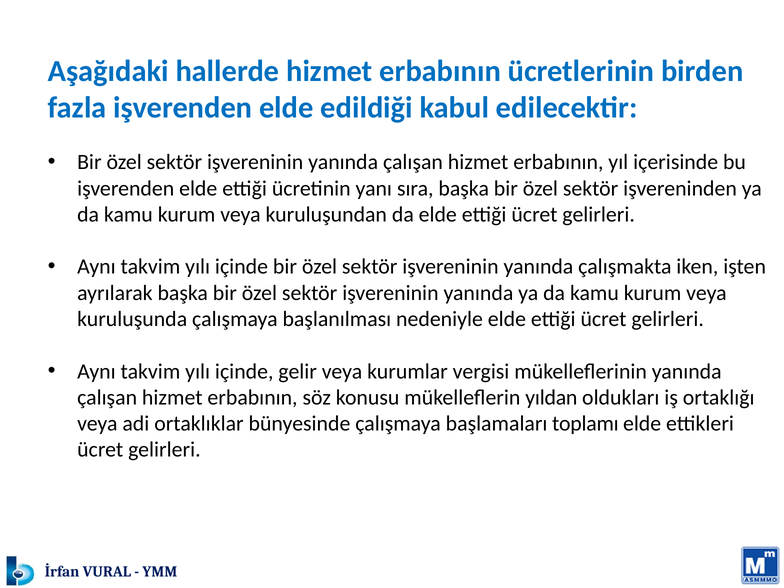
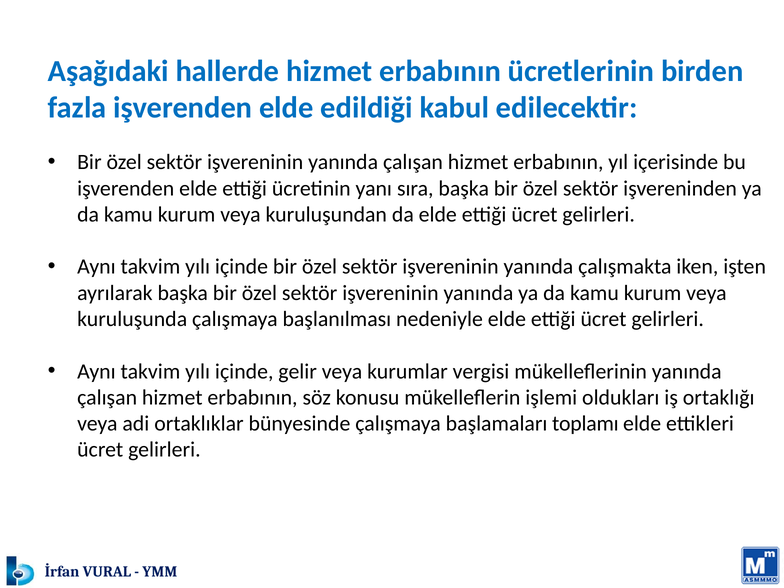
yıldan: yıldan -> işlemi (551, 397)
